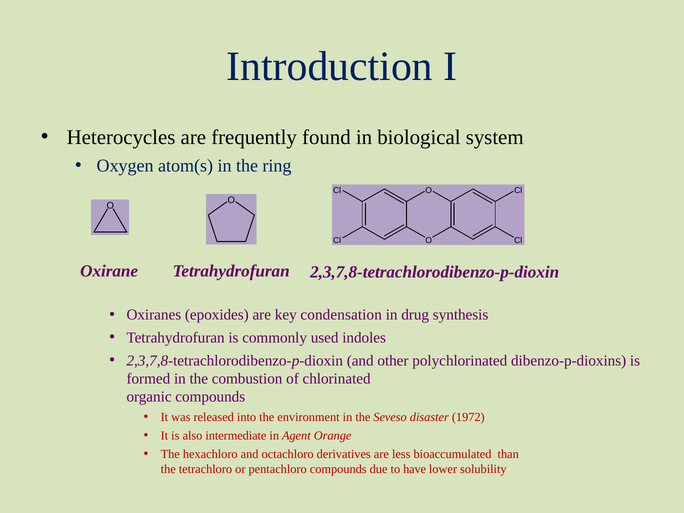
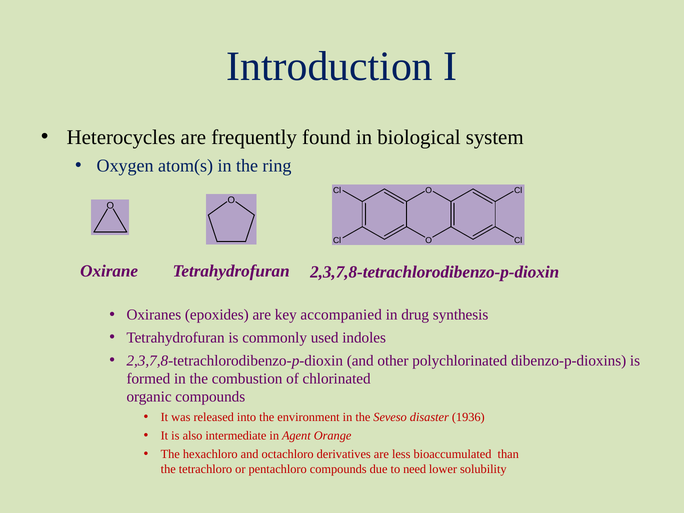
condensation: condensation -> accompanied (341, 315)
1972: 1972 -> 1936 (468, 417)
have: have -> need (415, 469)
